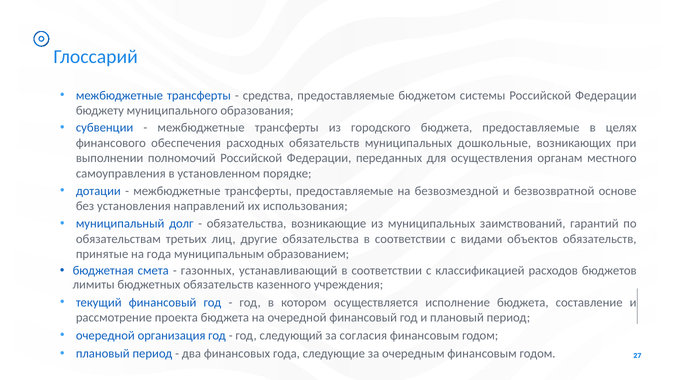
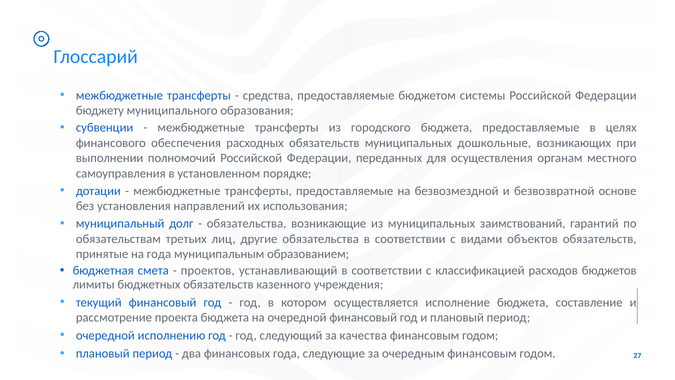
газонных: газонных -> проектов (208, 270)
организация: организация -> исполнению (172, 335)
согласия: согласия -> качества (363, 335)
